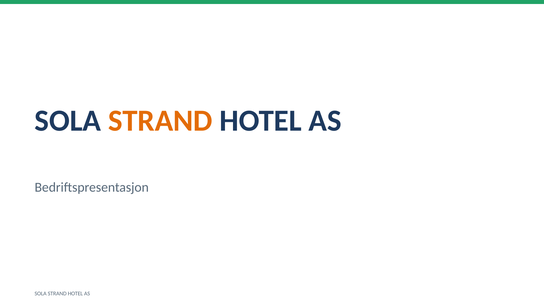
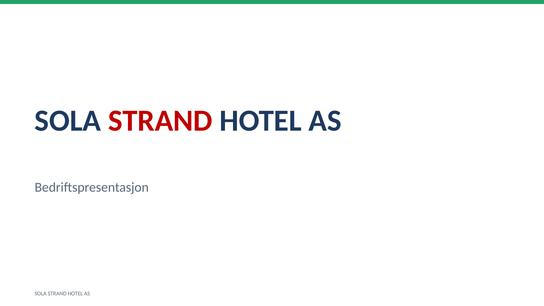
STRAND colour: orange -> red (160, 121)
